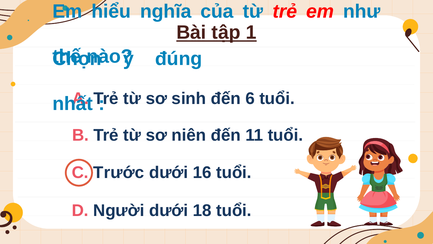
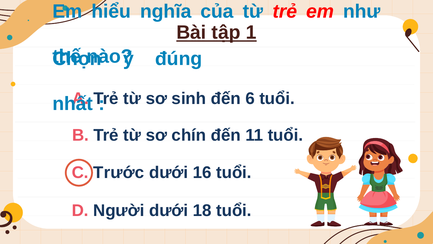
niên: niên -> chín (189, 135)
